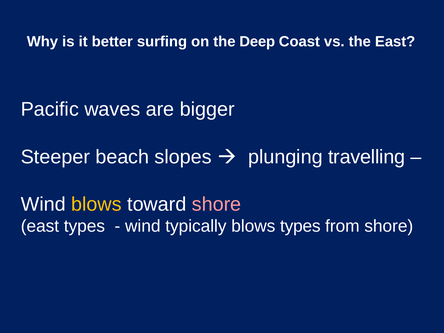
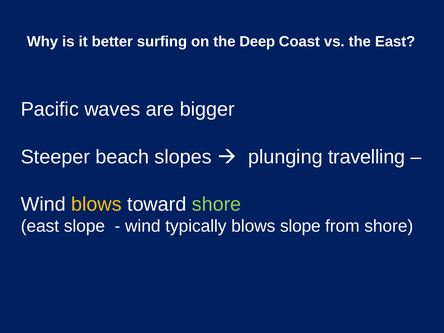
shore colour: pink -> light green (217, 204)
east types: types -> slope (84, 226)
blows types: types -> slope (300, 226)
